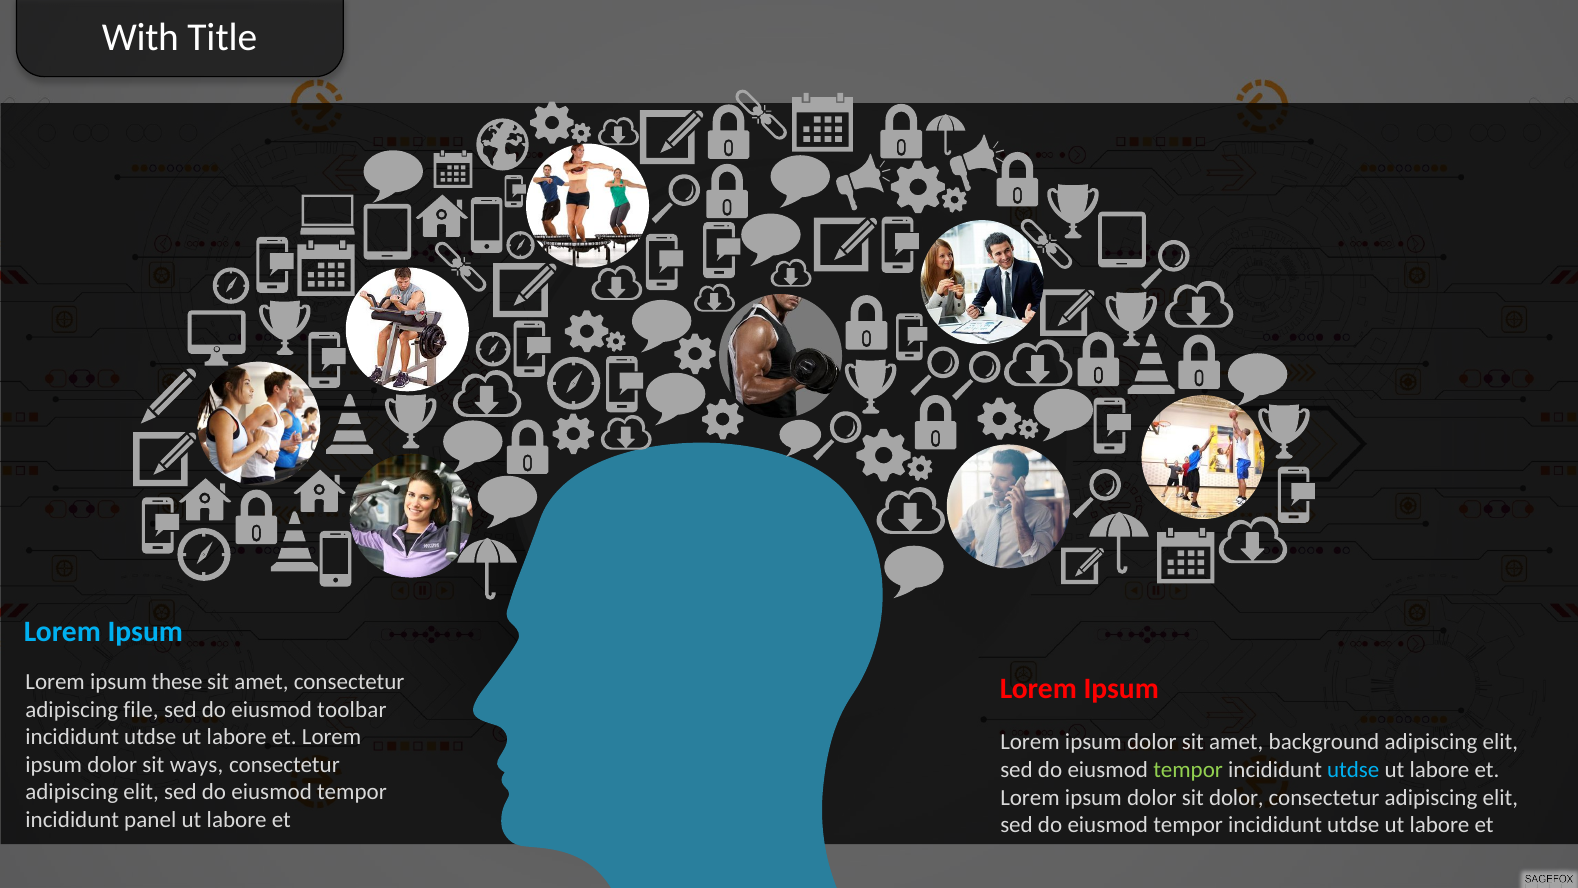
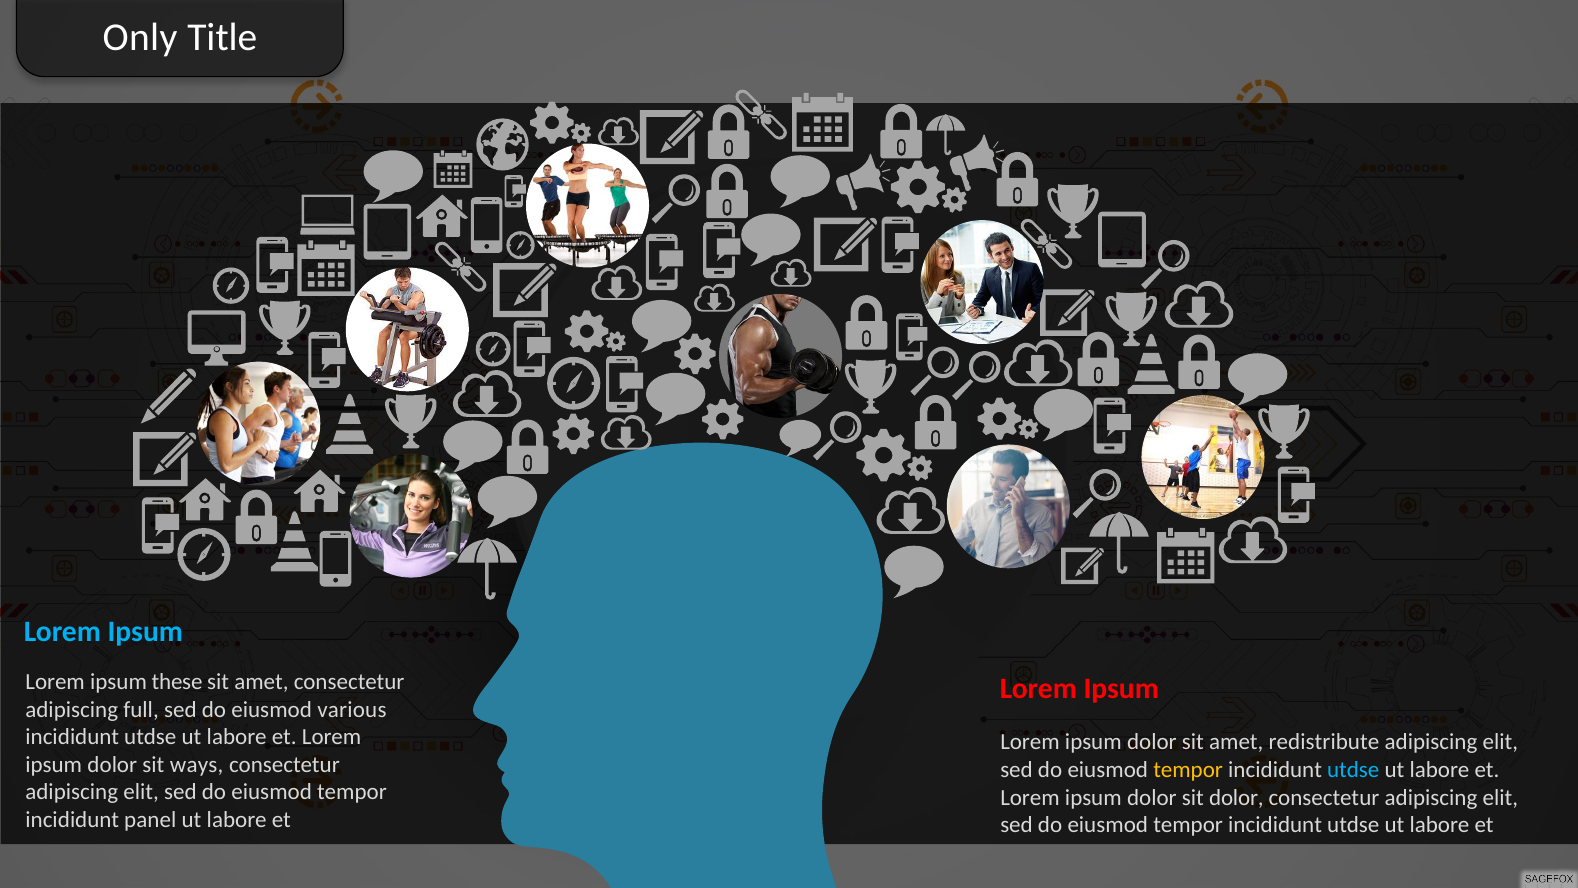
With: With -> Only (140, 37)
file: file -> full (141, 709)
toolbar: toolbar -> various (352, 709)
background: background -> redistribute (1324, 742)
tempor colour: light green -> yellow (1188, 769)
